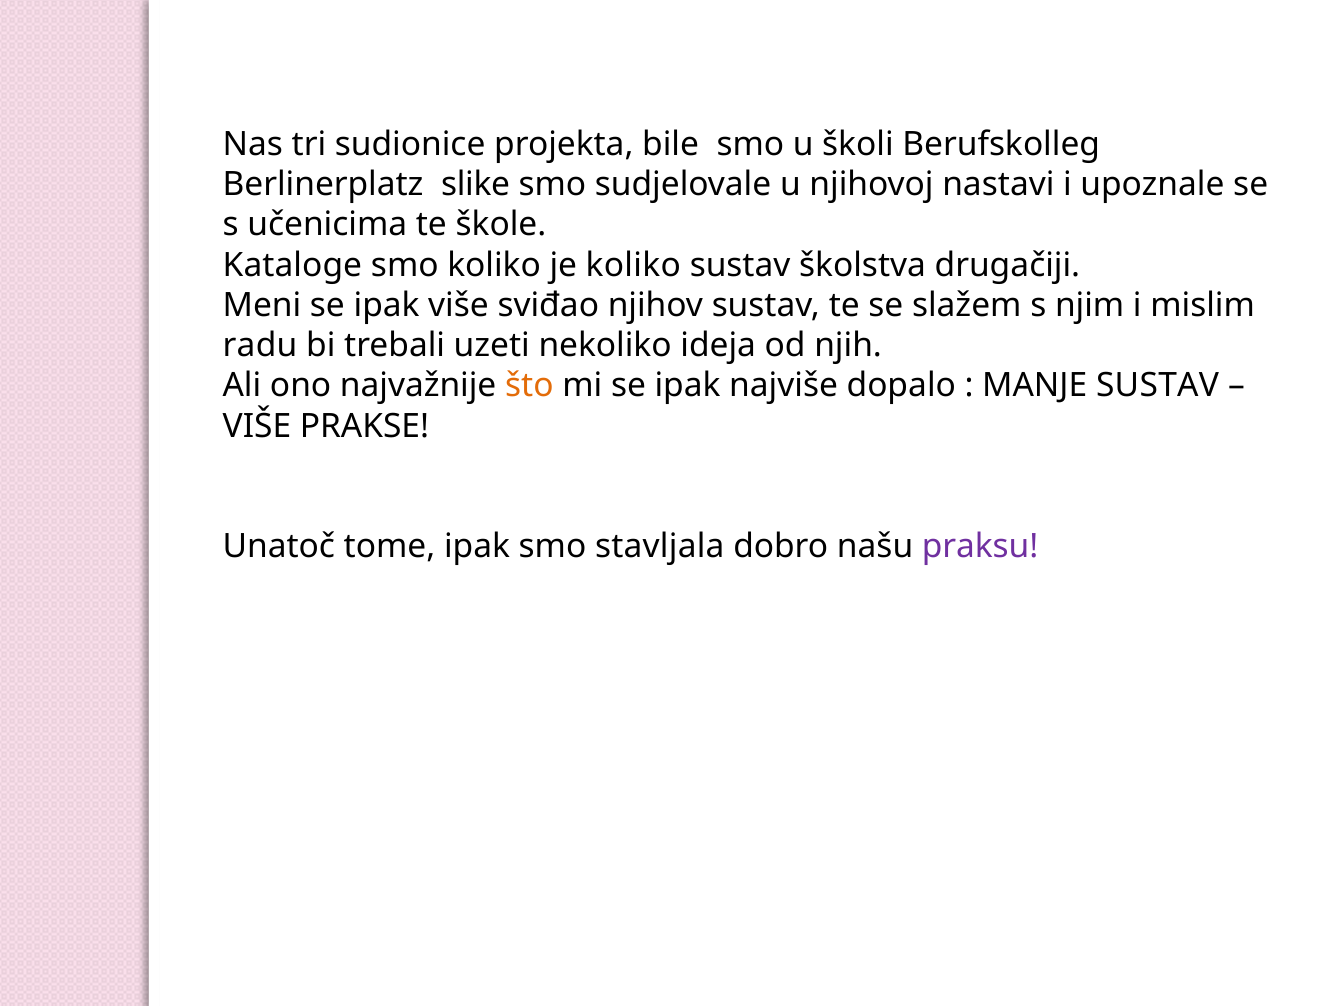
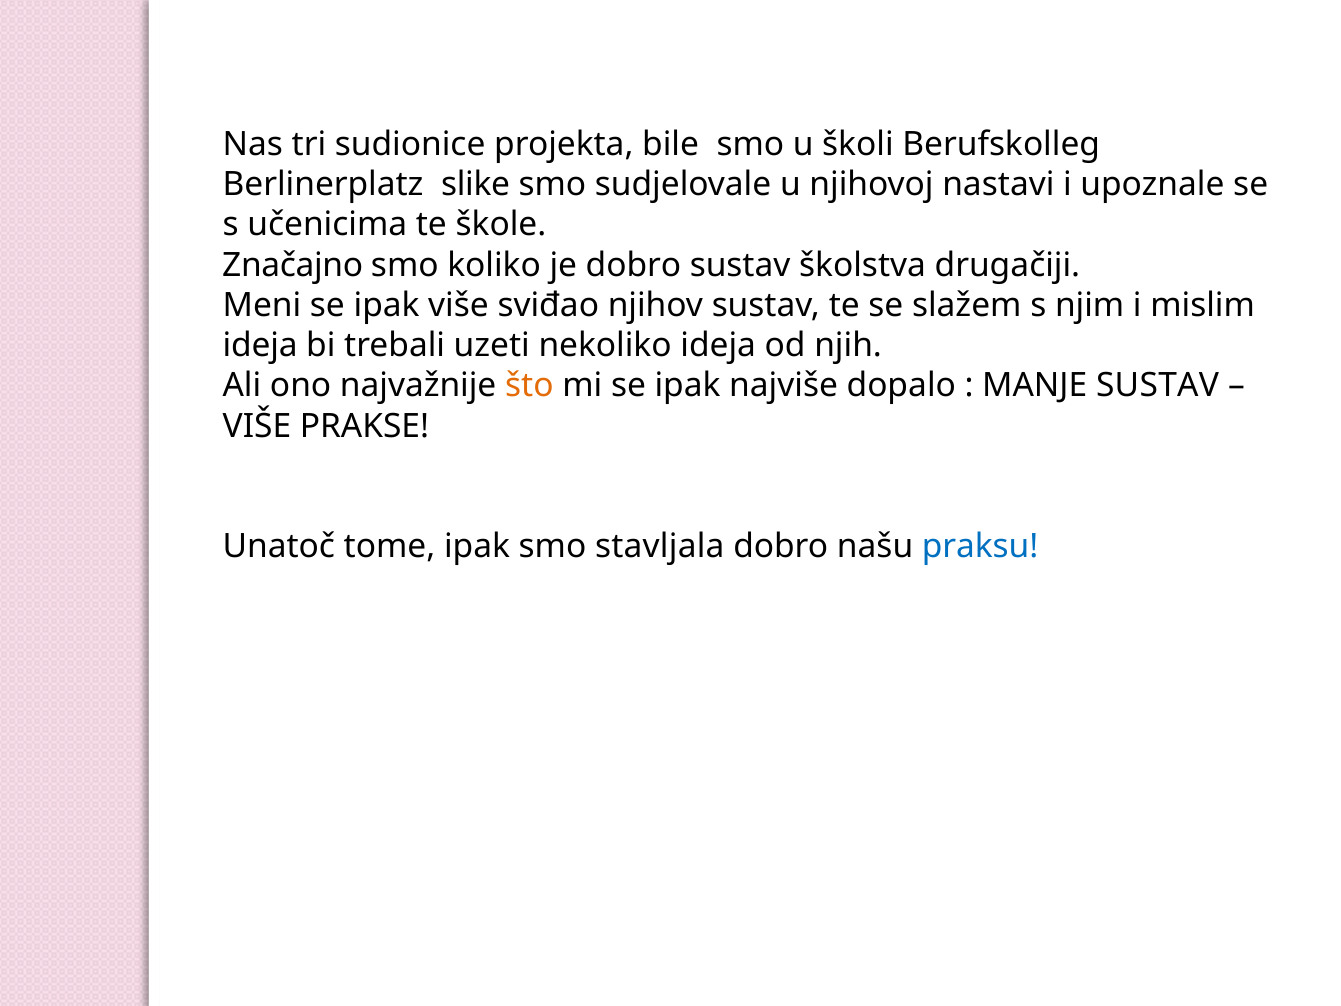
Kataloge: Kataloge -> Značajno (293, 265)
je koliko: koliko -> dobro (633, 265)
radu: radu -> ideja (260, 345)
praksu colour: purple -> blue (980, 547)
